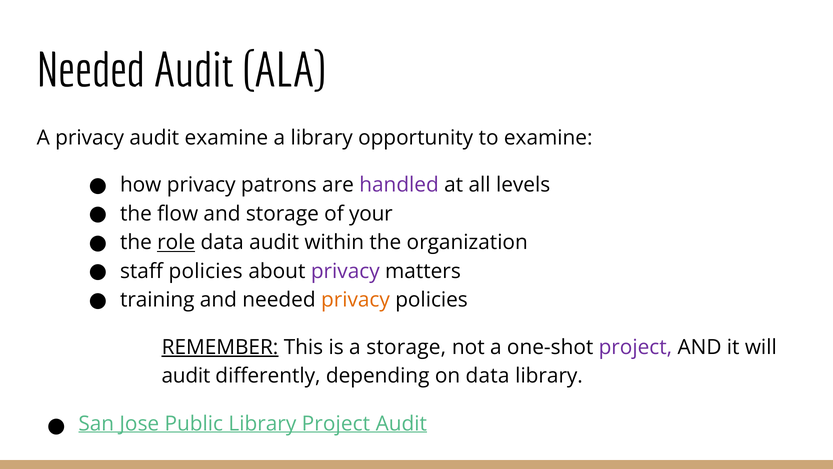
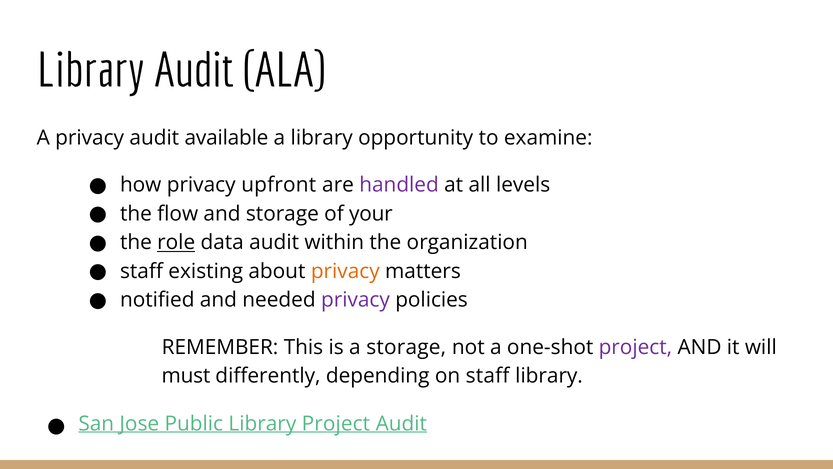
Needed: Needed -> Library (91, 70)
audit examine: examine -> available (226, 138)
patrons: patrons -> upfront (279, 185)
staff policies: policies -> existing (206, 271)
privacy colour: purple -> orange (345, 271)
training: training -> notified (157, 300)
privacy colour: orange -> purple (355, 300)
REMEMBER underline: present -> none (220, 347)
audit: audit -> must (186, 376)
on data: data -> staff (488, 376)
